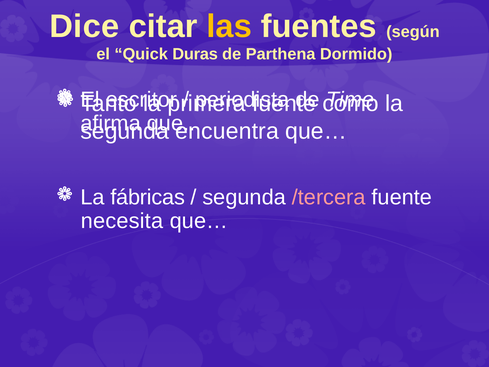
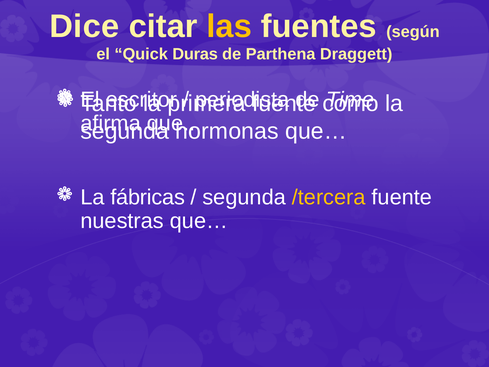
Dormido: Dormido -> Draggett (356, 54)
encuentra: encuentra -> hormonas (227, 131)
/tercera colour: pink -> yellow (329, 197)
necesita: necesita -> nuestras (122, 221)
